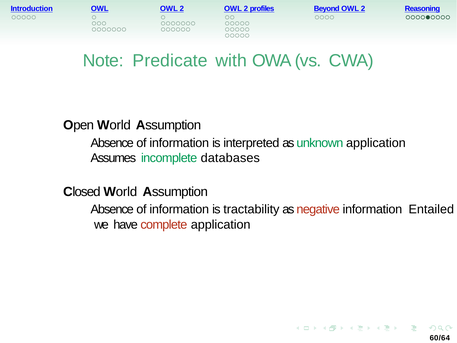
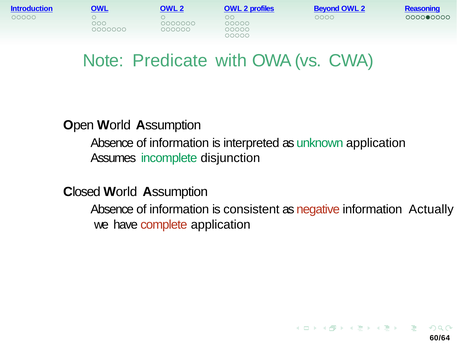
databases: databases -> disjunction (230, 158)
tractability: tractability -> consistent (251, 209)
Entailed: Entailed -> Actually (431, 209)
